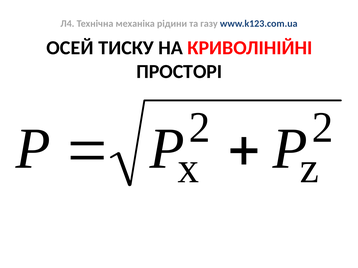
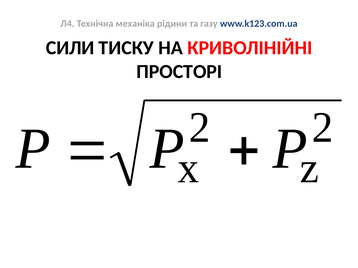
ОСЕЙ: ОСЕЙ -> СИЛИ (70, 48)
